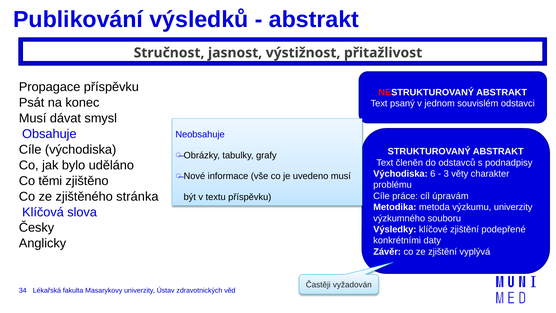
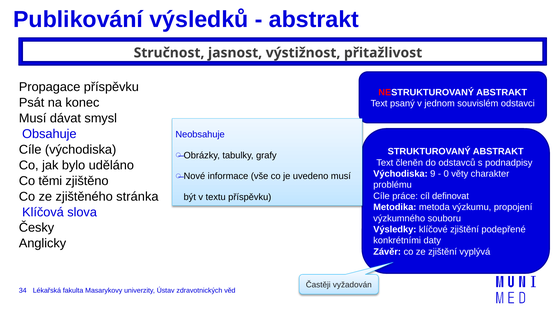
6: 6 -> 9 (433, 174)
3: 3 -> 0 (446, 174)
úpravám: úpravám -> definovat (450, 196)
výzkumu univerzity: univerzity -> propojení (513, 207)
